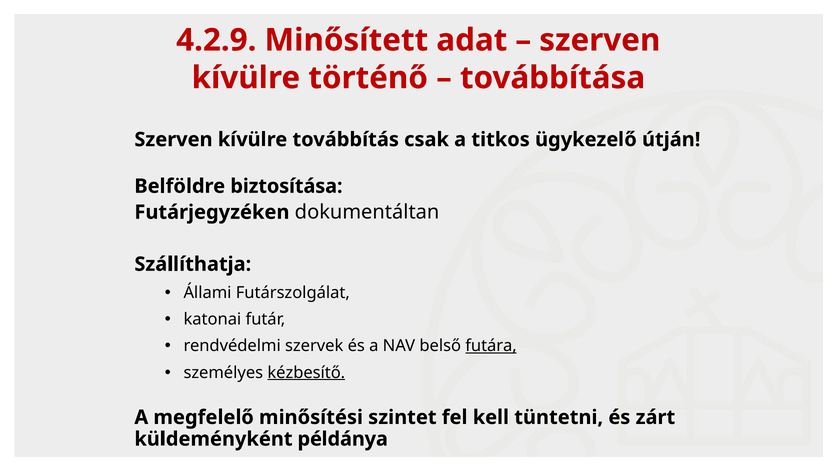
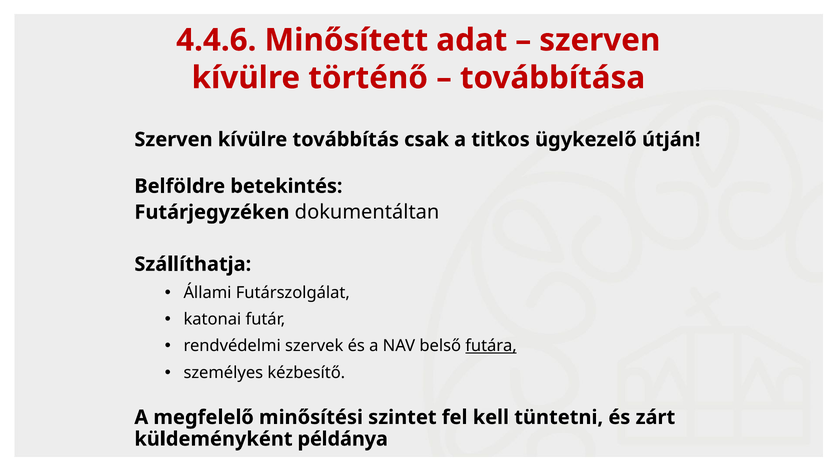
4.2.9: 4.2.9 -> 4.4.6 (216, 40)
biztosítása: biztosítása -> betekintés (286, 186)
kézbesítő underline: present -> none (306, 372)
